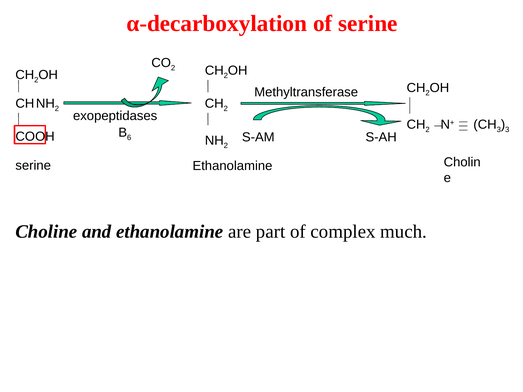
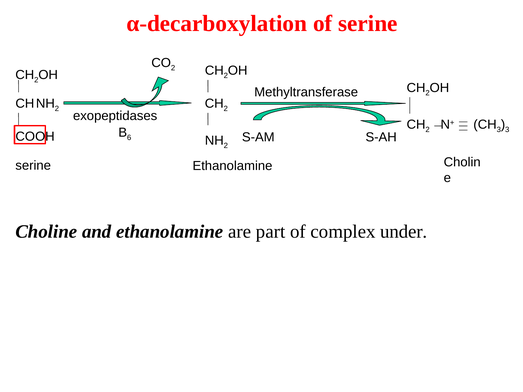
much: much -> under (404, 232)
